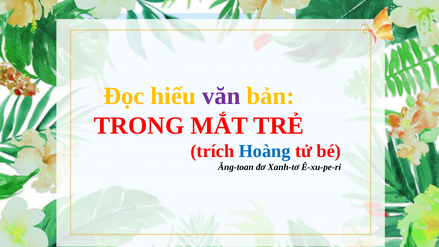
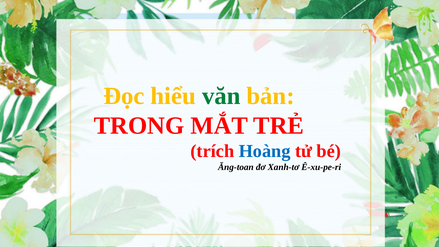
văn colour: purple -> green (221, 96)
